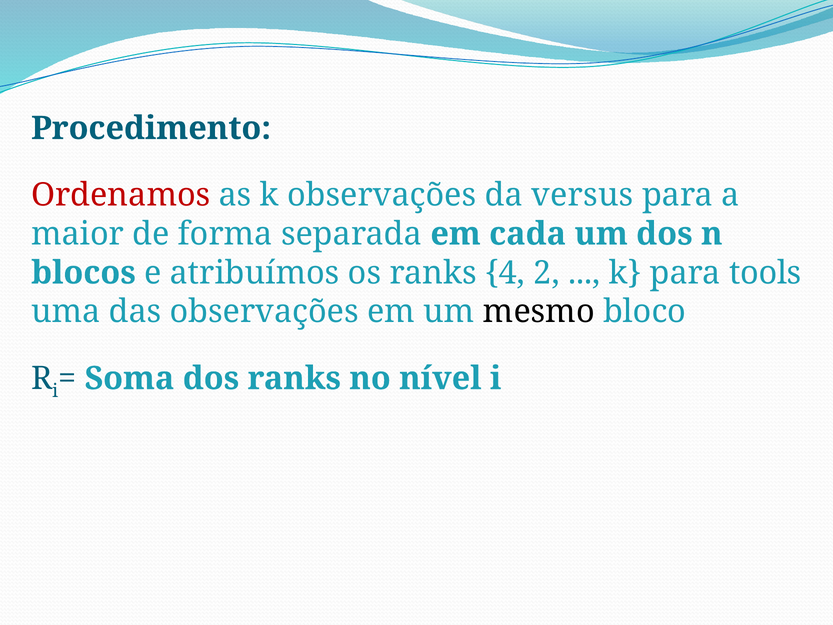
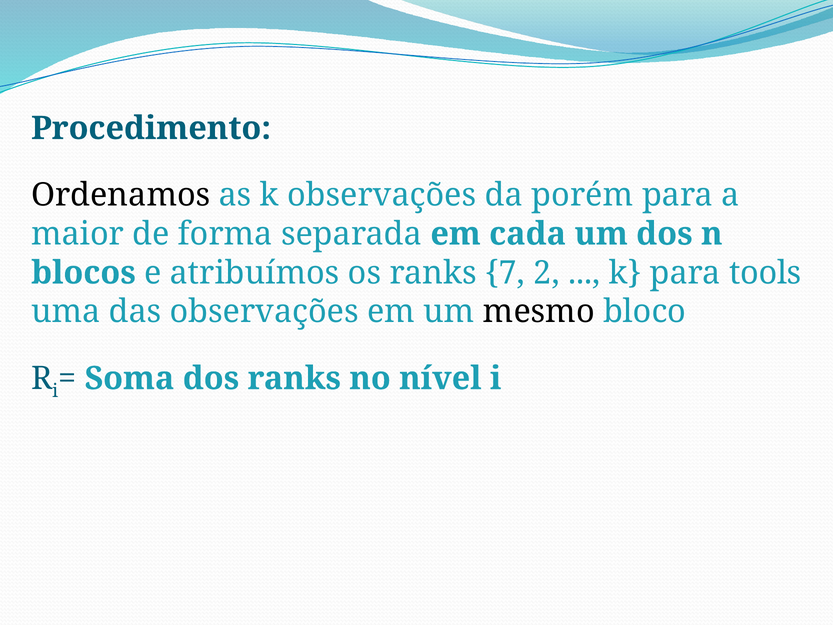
Ordenamos colour: red -> black (121, 195)
versus: versus -> porém (582, 195)
4: 4 -> 7 (505, 273)
